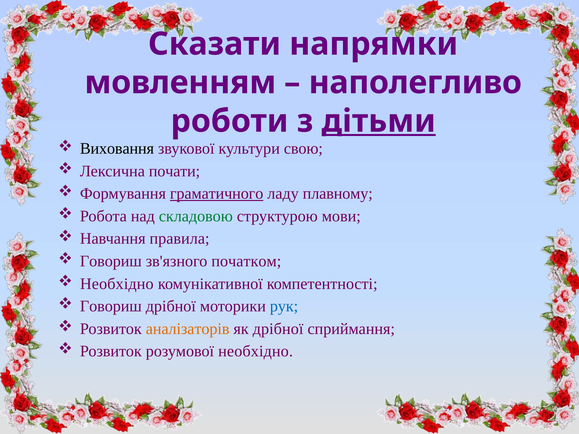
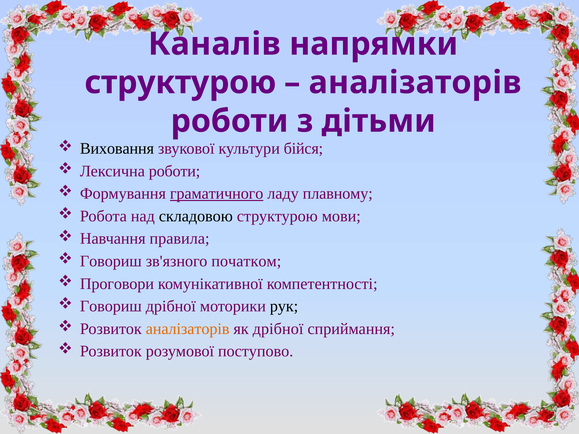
Сказати: Сказати -> Каналів (214, 44)
мовленням: мовленням -> структурою (180, 83)
наполегливо: наполегливо -> аналізаторів (415, 83)
дітьми underline: present -> none (379, 121)
свою: свою -> бійся (303, 149)
Лексична почати: почати -> роботи (175, 171)
складовою colour: green -> black (196, 216)
Необхідно: Необхідно -> Проговори (117, 284)
рук colour: blue -> black (284, 306)
розумової необхідно: необхідно -> поступово (256, 351)
